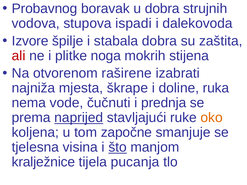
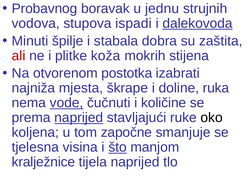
u dobra: dobra -> jednu (162, 9)
dalekovoda underline: none -> present (198, 23)
Izvore: Izvore -> Minuti (30, 41)
noga: noga -> koža (106, 56)
raširene: raširene -> postotka (127, 73)
vode underline: none -> present (67, 103)
prednja: prednja -> količine (164, 103)
oko colour: orange -> black (212, 118)
tijela pucanja: pucanja -> naprijed (135, 162)
